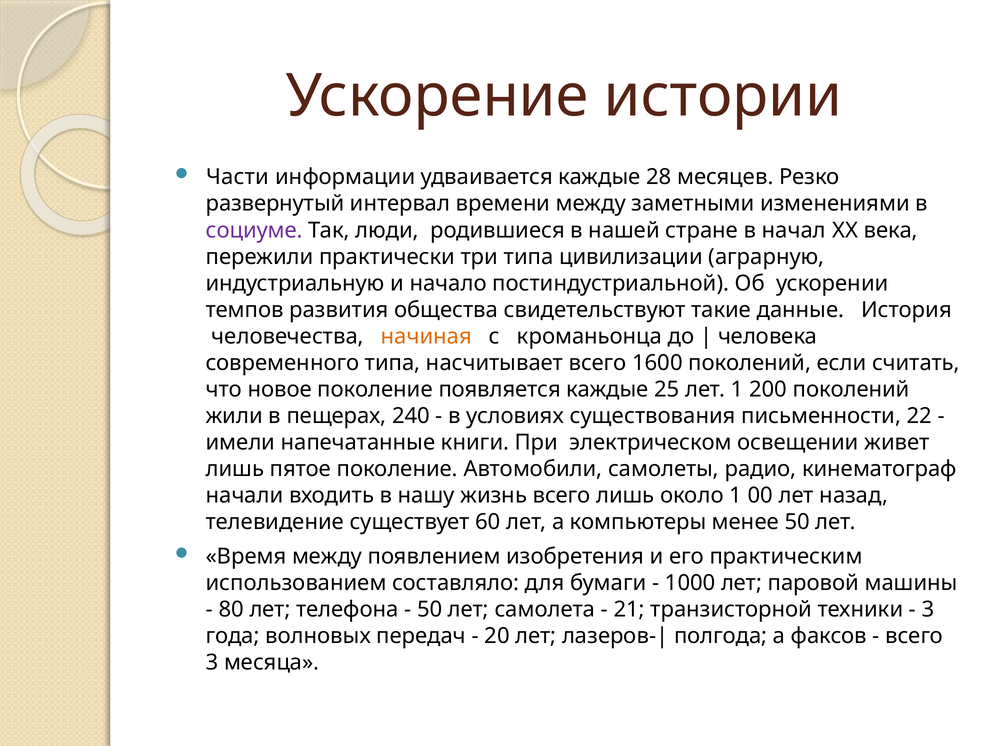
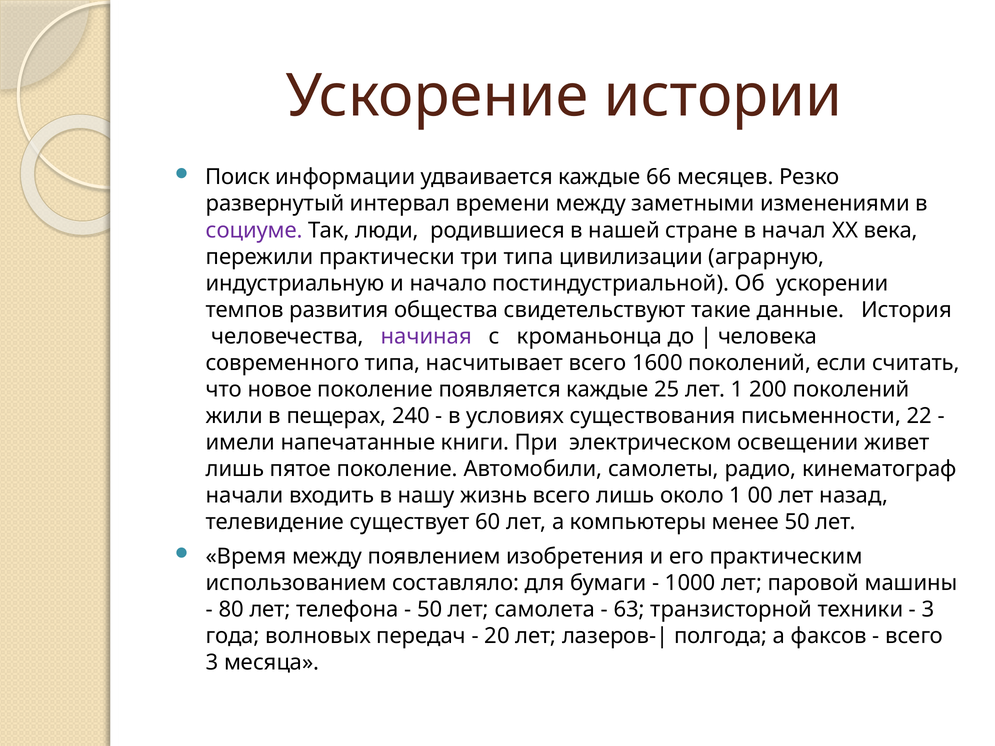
Части: Части -> Поиск (238, 177)
28: 28 -> 66 (659, 177)
начиная colour: orange -> purple (426, 336)
21: 21 -> 63 (629, 610)
